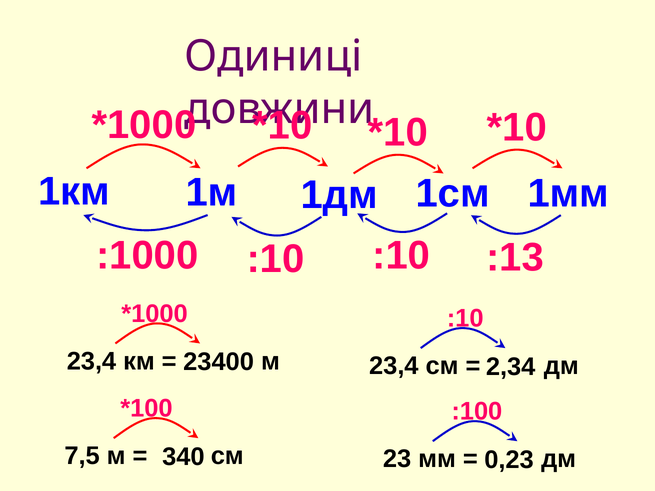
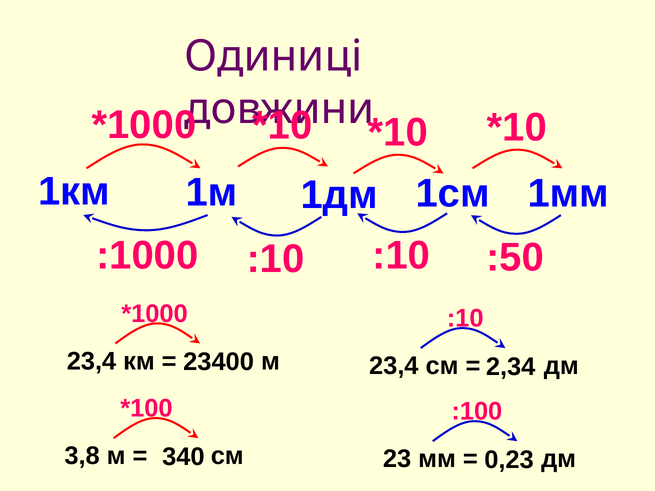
:13: :13 -> :50 (515, 258)
7,5: 7,5 -> 3,8 (82, 456)
